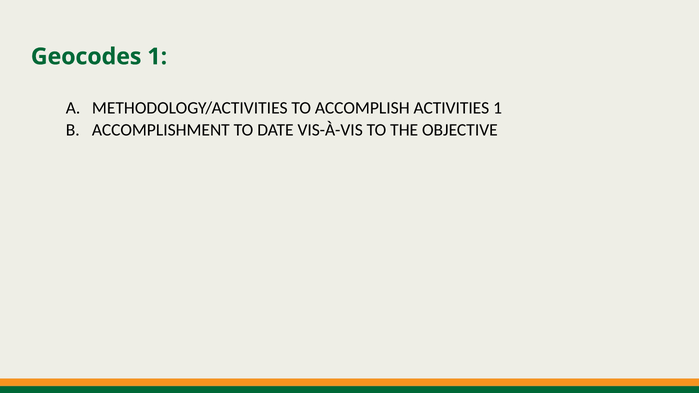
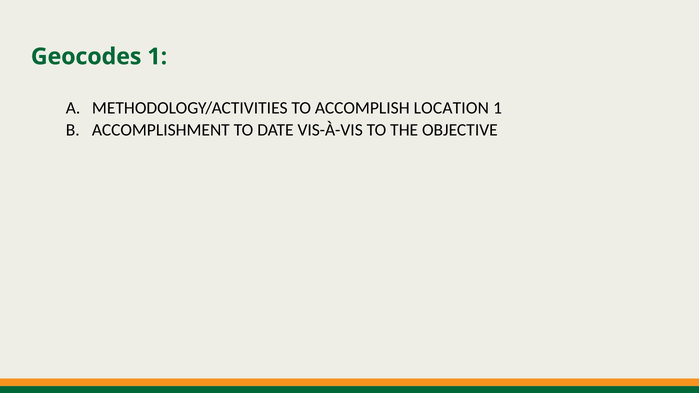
ACTIVITIES: ACTIVITIES -> LOCATION (451, 108)
